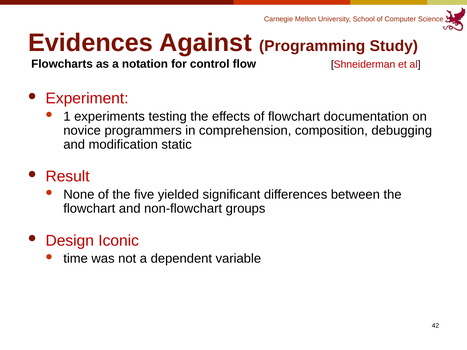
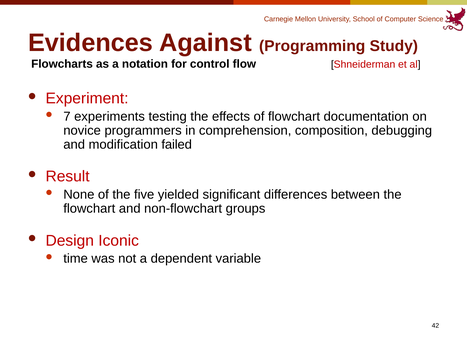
1: 1 -> 7 (67, 116)
static: static -> failed (177, 144)
